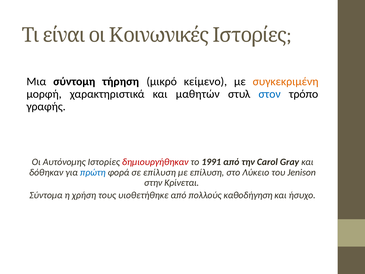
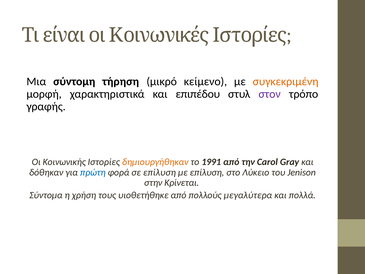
μαθητών: μαθητών -> επιπέδου (198, 94)
στον colour: blue -> purple (270, 94)
Αυτόνομης: Αυτόνομης -> Κοινωνικής (64, 162)
δημιουργήθηκαν colour: red -> orange (155, 162)
καθοδήγηση: καθοδήγηση -> μεγαλύτερα (248, 195)
ήσυχο: ήσυχο -> πολλά (302, 195)
